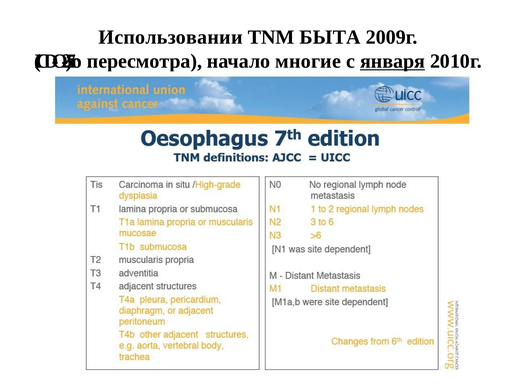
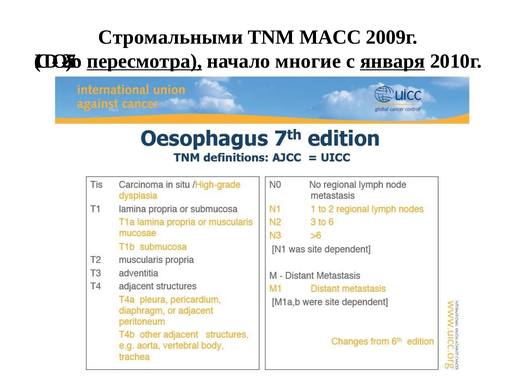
Использовании: Использовании -> Стромальными (171, 37)
БЫТА: БЫТА -> МАСС (330, 37)
пересмотра underline: none -> present (144, 61)
